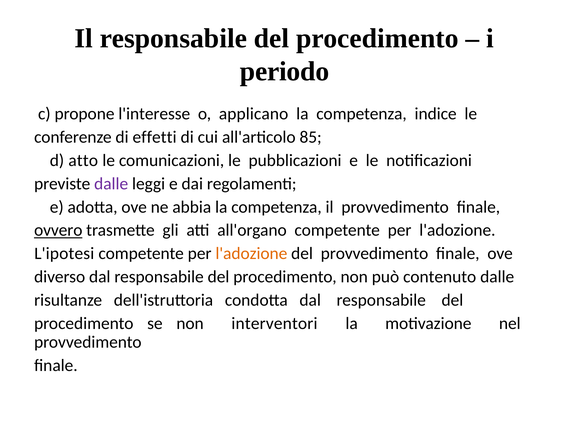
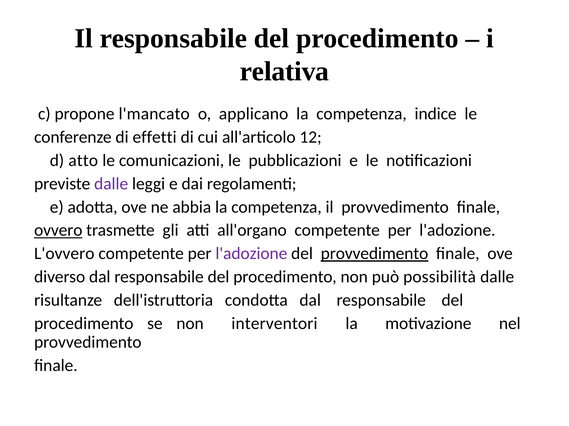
periodo: periodo -> relativa (285, 72)
l'interesse: l'interesse -> l'mancato (154, 114)
85: 85 -> 12 (311, 137)
L'ipotesi: L'ipotesi -> L'ovvero (64, 254)
l'adozione colour: orange -> purple (251, 254)
provvedimento underline: none -> present (374, 254)
contenuto: contenuto -> possibilità (440, 277)
